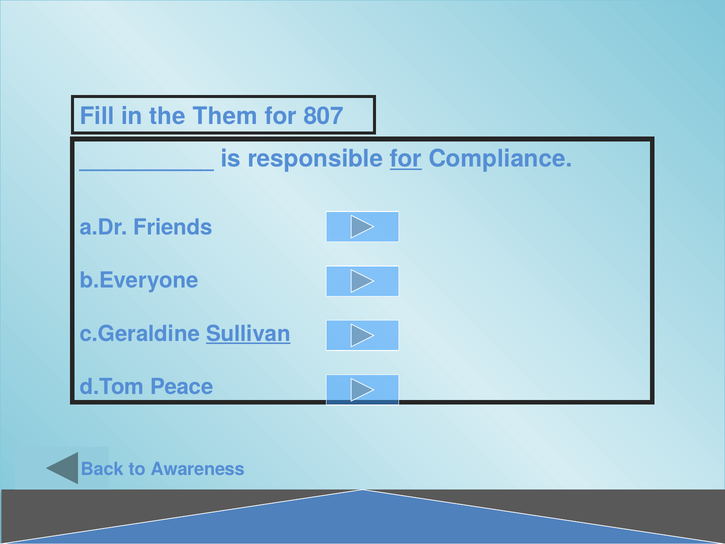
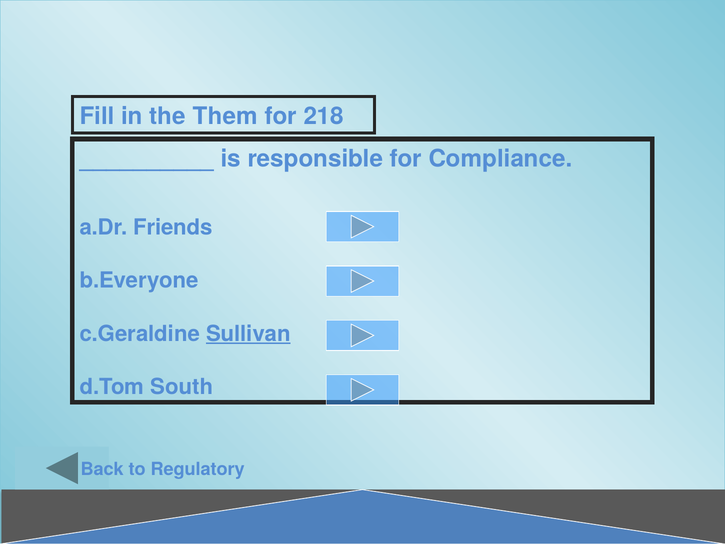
807: 807 -> 218 (324, 116)
for underline: present -> none (406, 159)
Peace: Peace -> South (182, 387)
Awareness: Awareness -> Regulatory (198, 469)
